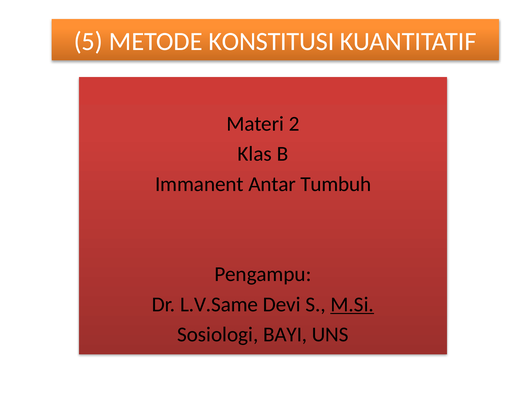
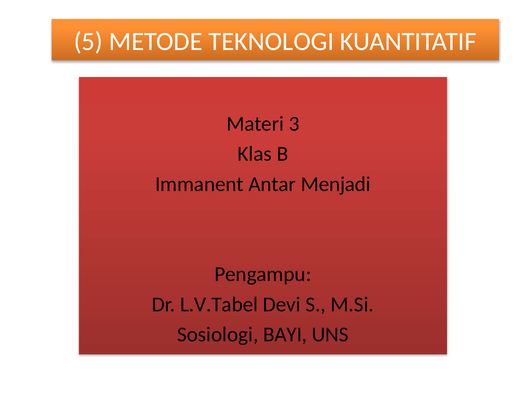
KONSTITUSI: KONSTITUSI -> TEKNOLOGI (271, 42)
2: 2 -> 3 (294, 124)
Tumbuh: Tumbuh -> Menjadi (336, 184)
L.V.Same: L.V.Same -> L.V.Tabel (219, 305)
M.Si underline: present -> none (352, 305)
